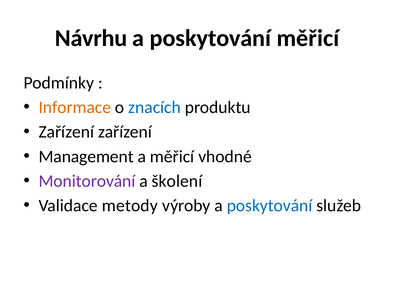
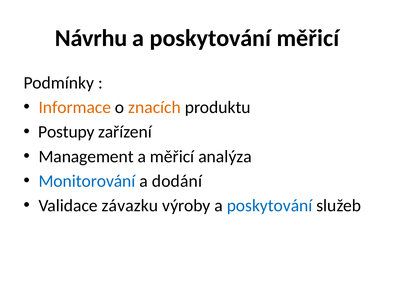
znacích colour: blue -> orange (155, 107)
Zařízení: Zařízení -> Postupy (66, 132)
vhodné: vhodné -> analýza (225, 157)
Monitorování colour: purple -> blue (87, 181)
školení: školení -> dodání (177, 181)
metody: metody -> závazku (130, 206)
